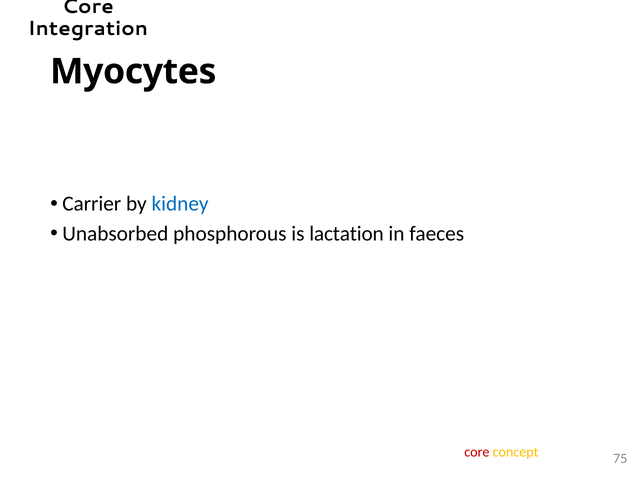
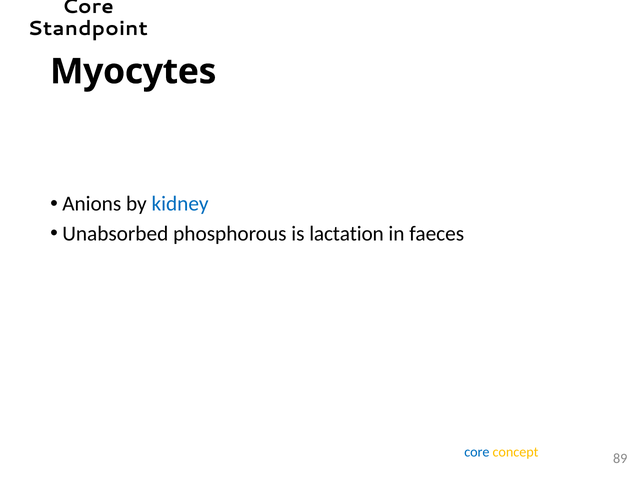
Integration: Integration -> Standpoint (88, 28)
Carrier: Carrier -> Anions (92, 204)
core colour: red -> blue (477, 453)
75: 75 -> 89 (620, 459)
